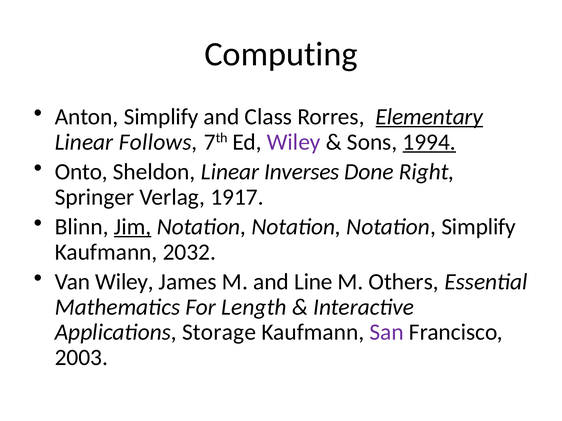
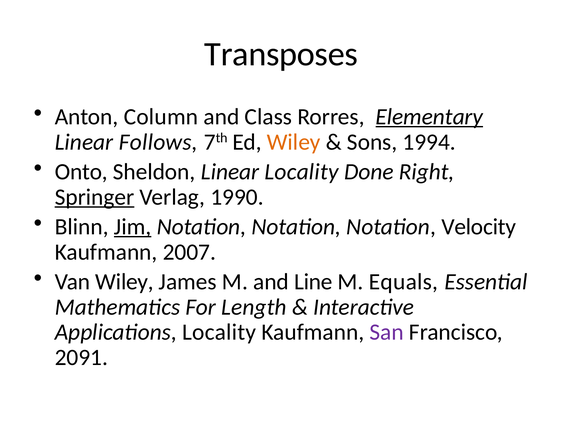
Computing: Computing -> Transposes (281, 54)
Anton Simplify: Simplify -> Column (161, 117)
Wiley colour: purple -> orange (294, 142)
1994 underline: present -> none (429, 142)
Linear Inverses: Inverses -> Locality (302, 172)
Springer underline: none -> present (95, 197)
1917: 1917 -> 1990 (237, 197)
Notation Simplify: Simplify -> Velocity (479, 227)
2032: 2032 -> 2007 (189, 252)
Others: Others -> Equals (403, 282)
Applications Storage: Storage -> Locality (219, 333)
2003: 2003 -> 2091 (81, 358)
